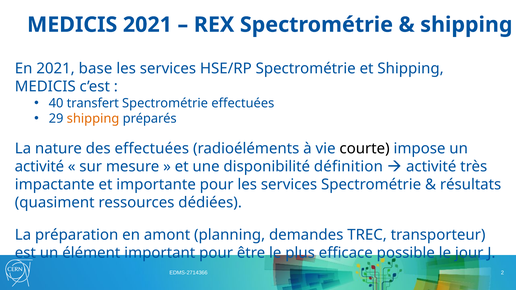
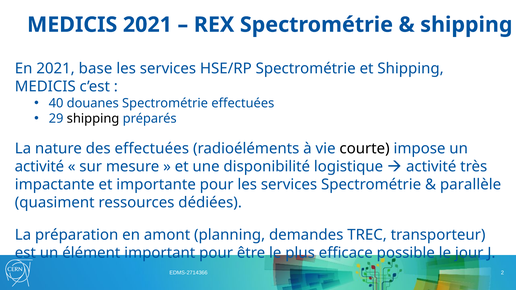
transfert: transfert -> douanes (93, 103)
shipping colour: orange -> black (93, 119)
définition: définition -> logistique (349, 167)
résultats: résultats -> parallèle (471, 185)
